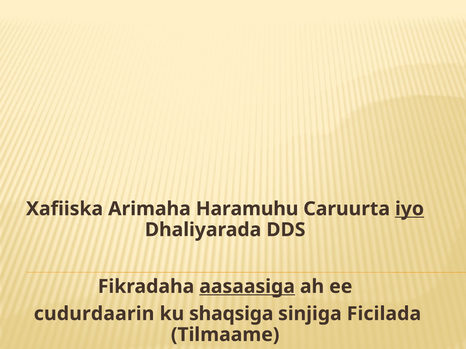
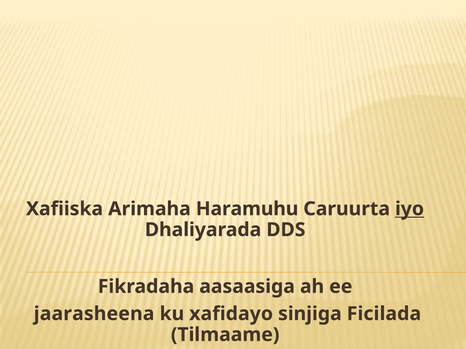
aasaasiga underline: present -> none (247, 287)
cudurdaarin: cudurdaarin -> jaarasheena (94, 314)
shaqsiga: shaqsiga -> xafidayo (231, 314)
